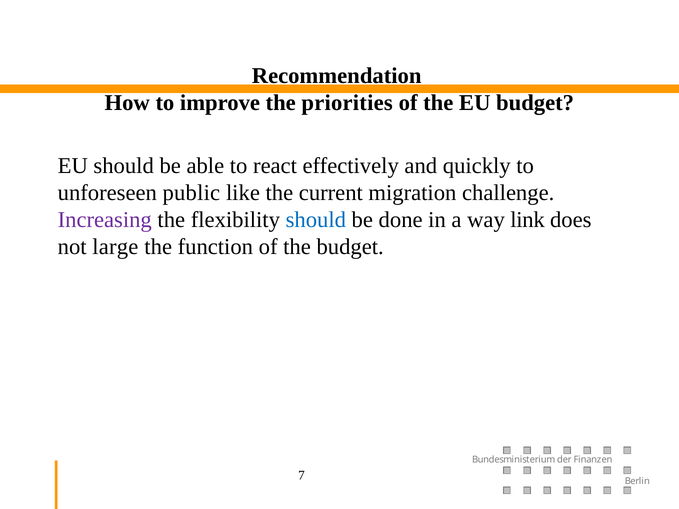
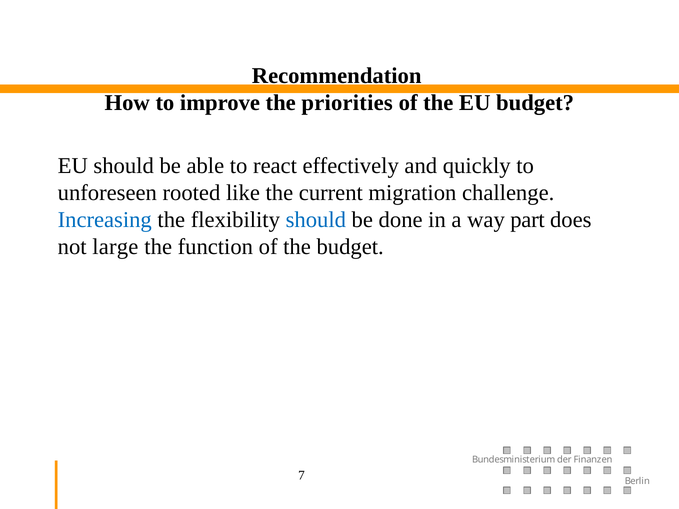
public: public -> rooted (191, 193)
Increasing colour: purple -> blue (105, 220)
link: link -> part (528, 220)
